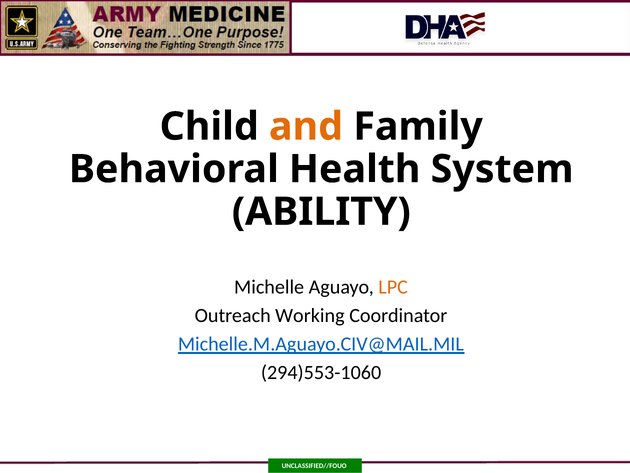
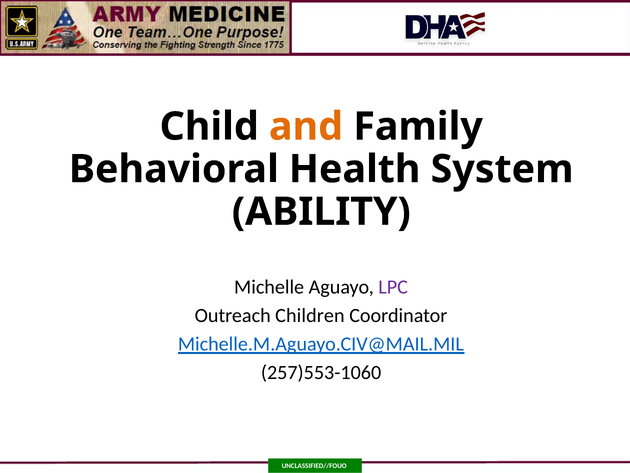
LPC colour: orange -> purple (393, 287)
Working: Working -> Children (310, 315)
294)553-1060: 294)553-1060 -> 257)553-1060 (321, 372)
